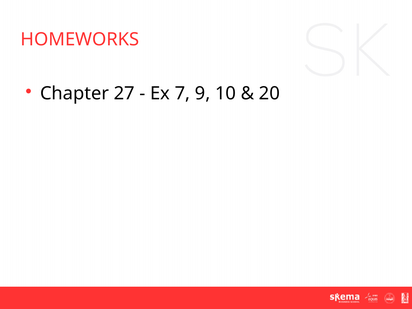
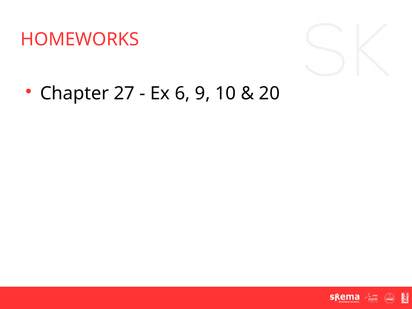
7: 7 -> 6 (182, 93)
